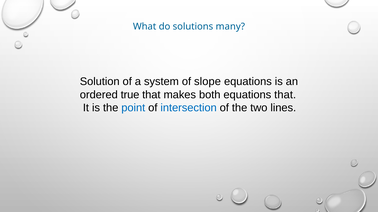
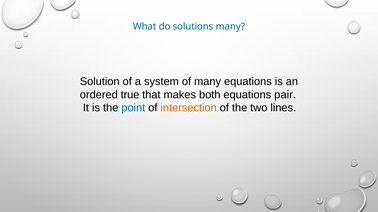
of slope: slope -> many (208, 82)
equations that: that -> pair (285, 95)
intersection colour: blue -> orange (189, 108)
